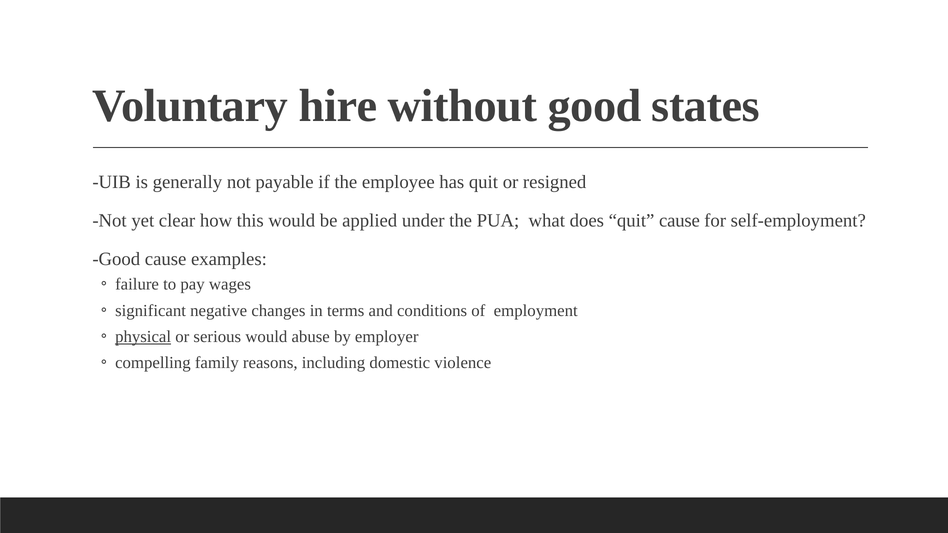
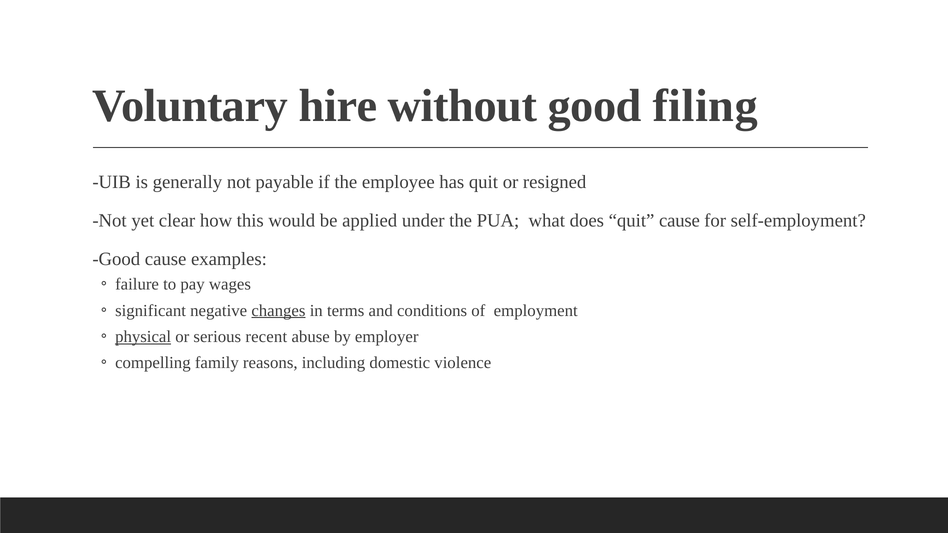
states: states -> filing (705, 106)
changes underline: none -> present (278, 311)
serious would: would -> recent (266, 337)
